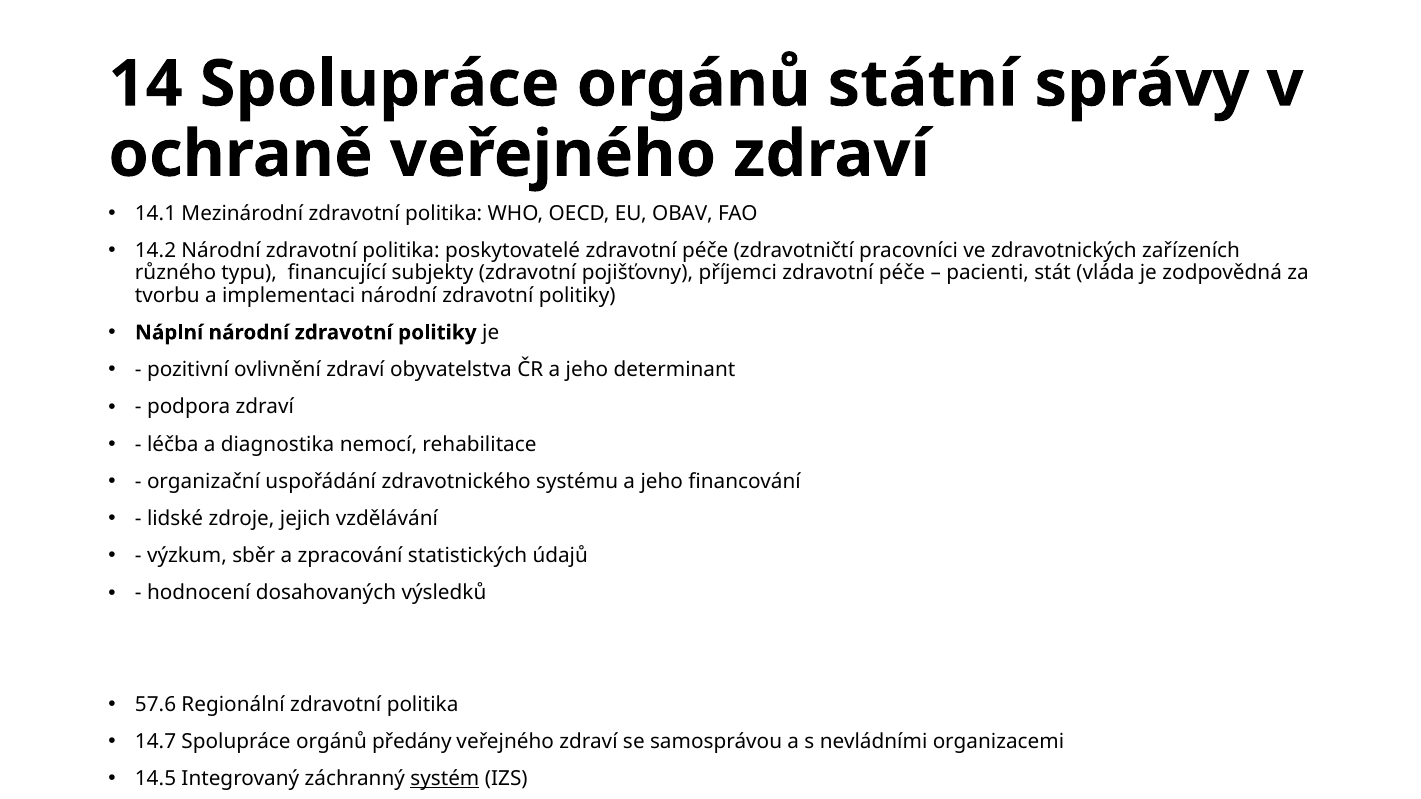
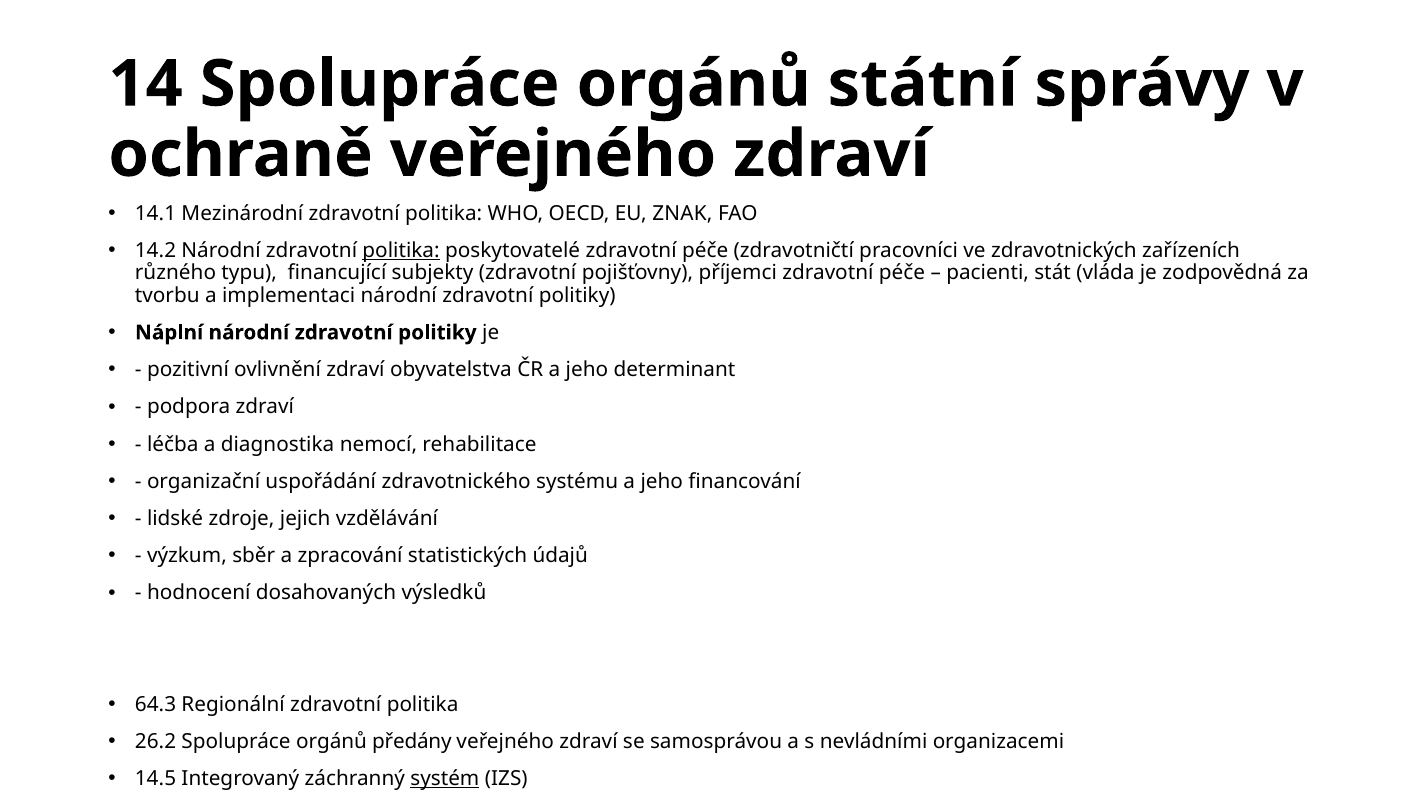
OBAV: OBAV -> ZNAK (682, 213)
politika underline: none -> present (401, 251)
57.6: 57.6 -> 64.3 (156, 705)
14.7: 14.7 -> 26.2 (156, 742)
